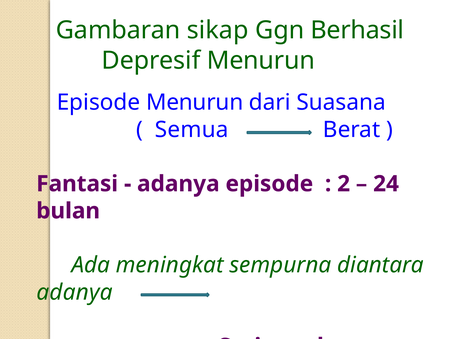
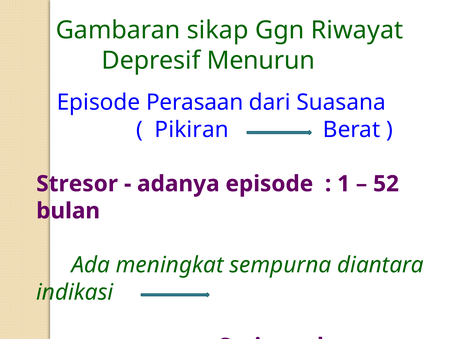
Berhasil: Berhasil -> Riwayat (357, 30)
Episode Menurun: Menurun -> Perasaan (195, 102)
Semua: Semua -> Pikiran (192, 130)
Fantasi: Fantasi -> Stresor (77, 184)
2: 2 -> 1 (344, 184)
24: 24 -> 52 (386, 184)
adanya: adanya -> indikasi (75, 292)
